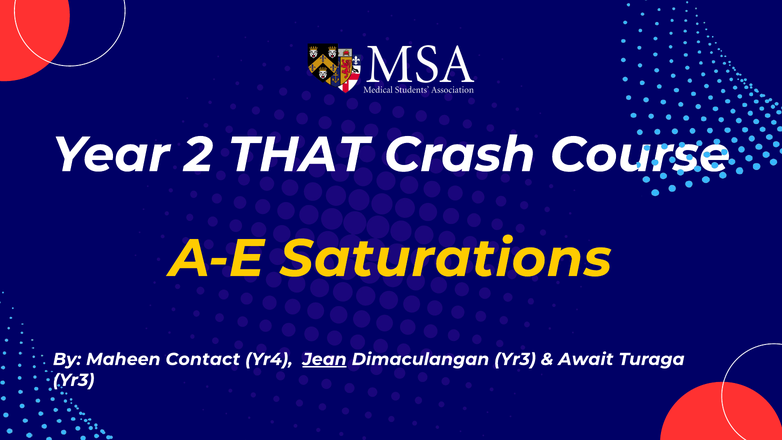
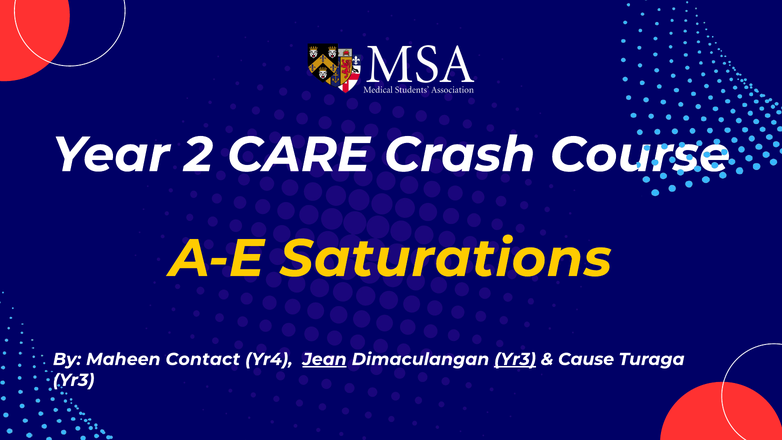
THAT: THAT -> CARE (298, 155)
Yr3 underline: none -> present (515, 359)
Await: Await -> Cause (586, 359)
